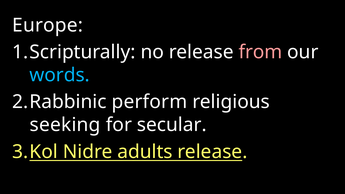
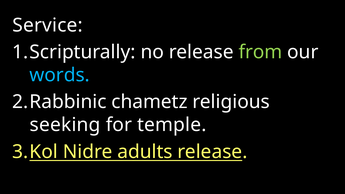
Europe: Europe -> Service (48, 25)
from colour: pink -> light green (260, 52)
perform: perform -> chametz (150, 102)
secular: secular -> temple (172, 125)
